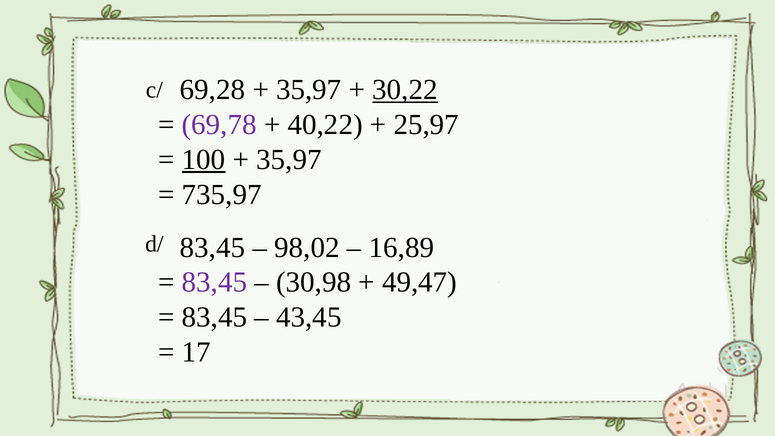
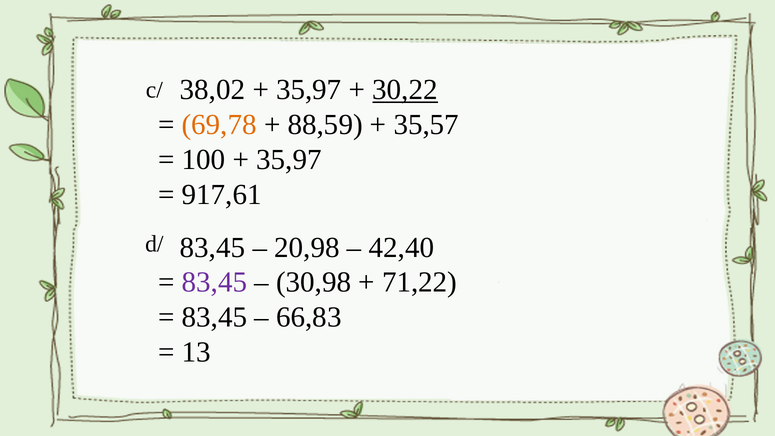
69,28: 69,28 -> 38,02 (213, 90)
69,78 colour: purple -> orange (219, 125)
40,22: 40,22 -> 88,59 (325, 125)
25,97: 25,97 -> 35,57 (426, 125)
100 underline: present -> none (204, 160)
735,97: 735,97 -> 917,61 (222, 194)
98,02: 98,02 -> 20,98 (307, 247)
16,89: 16,89 -> 42,40 (401, 247)
49,47: 49,47 -> 71,22 (420, 282)
43,45: 43,45 -> 66,83 (309, 317)
17: 17 -> 13 (196, 352)
